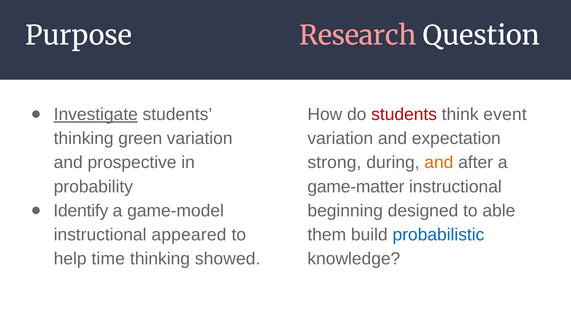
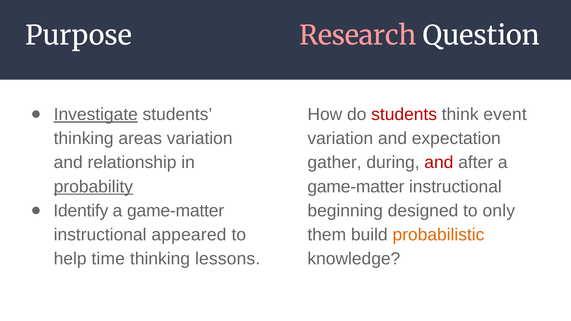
green: green -> areas (140, 139)
prospective: prospective -> relationship (132, 163)
strong: strong -> gather (335, 163)
and colour: orange -> red (439, 163)
probability underline: none -> present (93, 187)
game-model: game-model -> game-matter (176, 211)
able: able -> only (499, 211)
probabilistic colour: blue -> orange (438, 235)
showed: showed -> lessons (228, 259)
